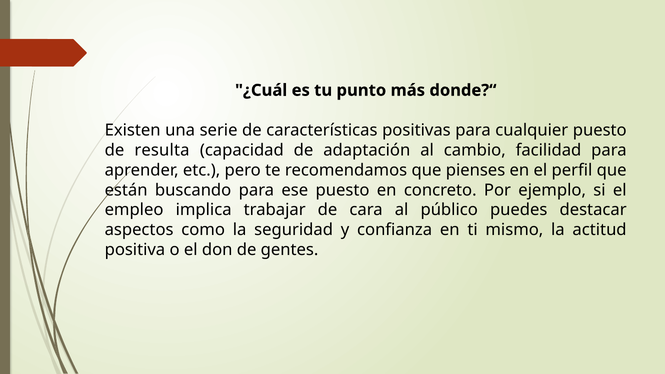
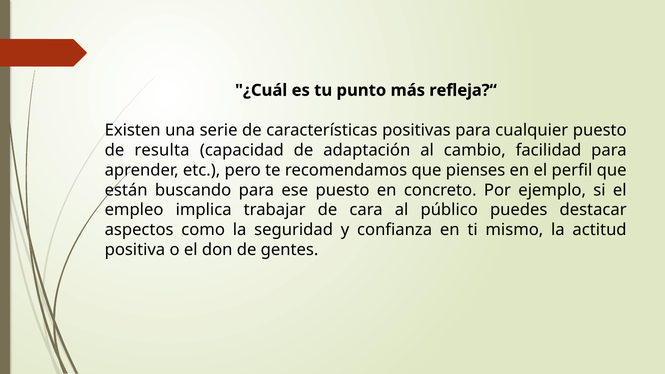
donde?“: donde?“ -> refleja?“ (463, 90)
